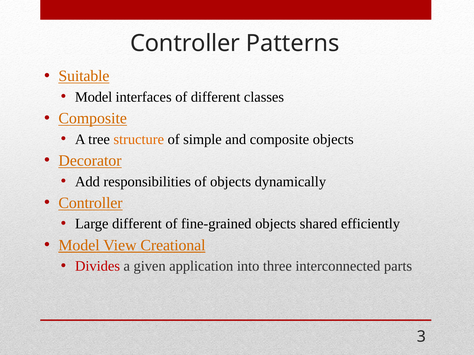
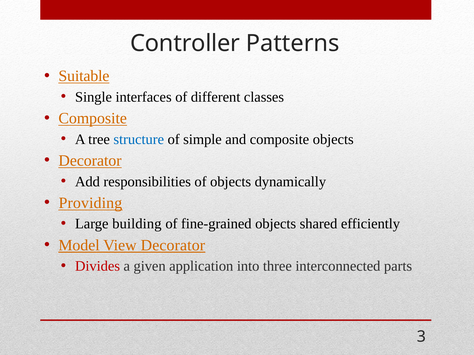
Model: Model -> Single (94, 97)
structure colour: orange -> blue (139, 139)
Controller: Controller -> Providing (90, 203)
Large different: different -> building (137, 224)
View Creational: Creational -> Decorator (173, 246)
